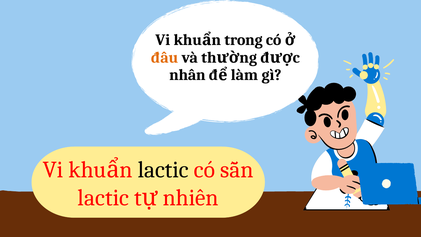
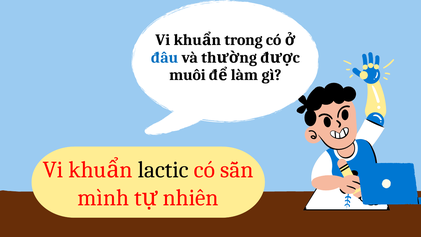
đâu colour: orange -> blue (165, 57)
nhân: nhân -> muối (187, 75)
lactic: lactic -> mình (103, 198)
